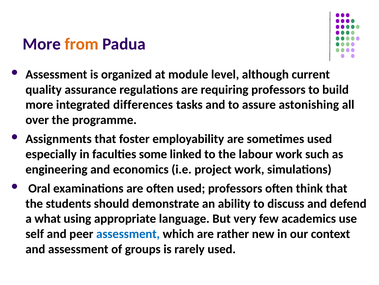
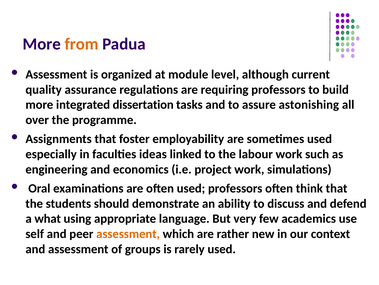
differences: differences -> dissertation (143, 105)
some: some -> ideas (153, 154)
assessment colour: blue -> orange (128, 233)
